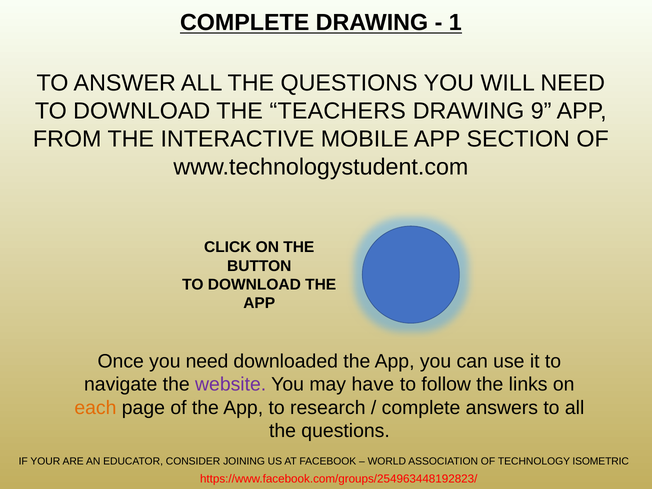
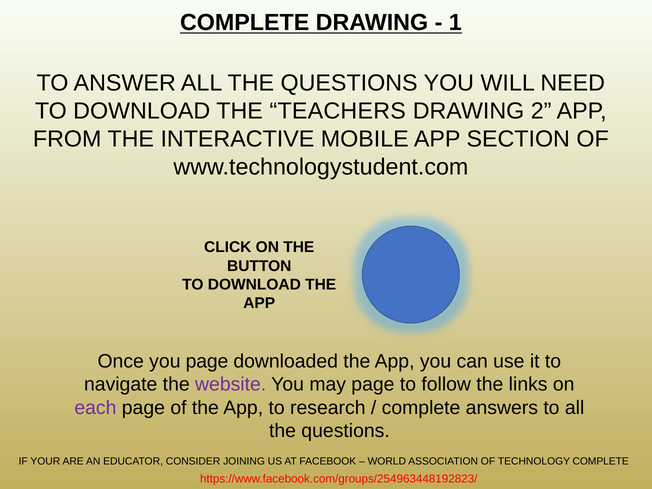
9: 9 -> 2 (541, 111)
you need: need -> page (207, 361)
may have: have -> page (373, 385)
each colour: orange -> purple (95, 408)
TECHNOLOGY ISOMETRIC: ISOMETRIC -> COMPLETE (601, 461)
